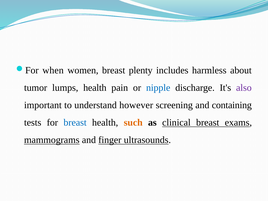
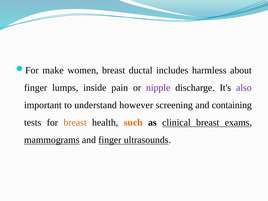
when: when -> make (53, 70)
plenty: plenty -> ductal (141, 70)
tumor: tumor -> finger (36, 88)
lumps health: health -> inside (95, 88)
nipple colour: blue -> purple (158, 88)
breast colour: blue -> orange (75, 123)
